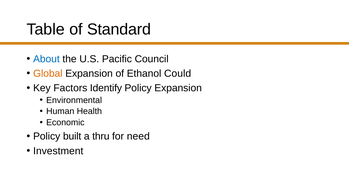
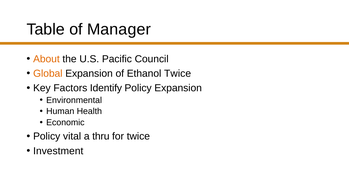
Standard: Standard -> Manager (119, 29)
About colour: blue -> orange (46, 59)
Ethanol Could: Could -> Twice (178, 74)
built: built -> vital (72, 137)
for need: need -> twice (138, 137)
